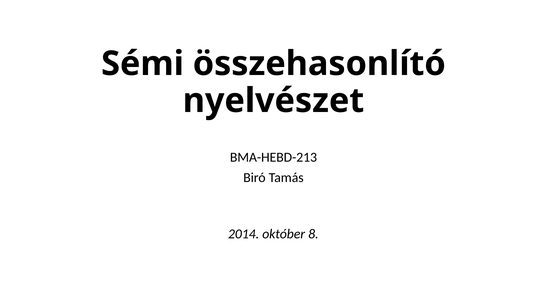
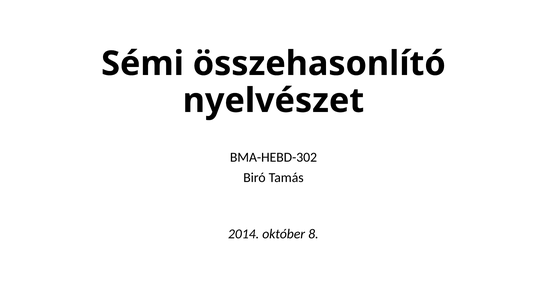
BMA-HEBD-213: BMA-HEBD-213 -> BMA-HEBD-302 (273, 157)
